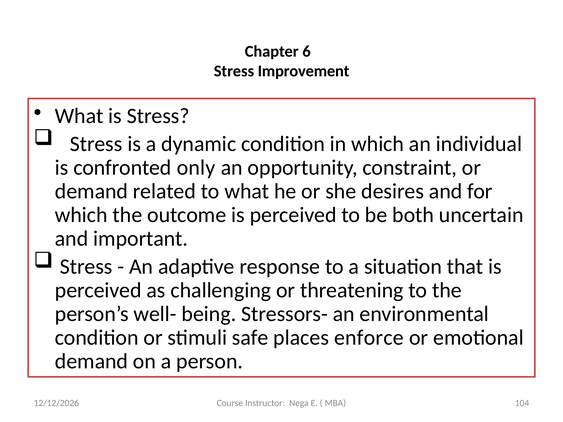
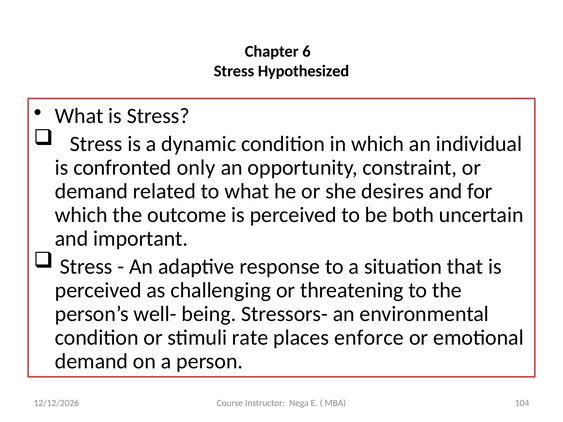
Improvement: Improvement -> Hypothesized (304, 71)
safe: safe -> rate (250, 338)
